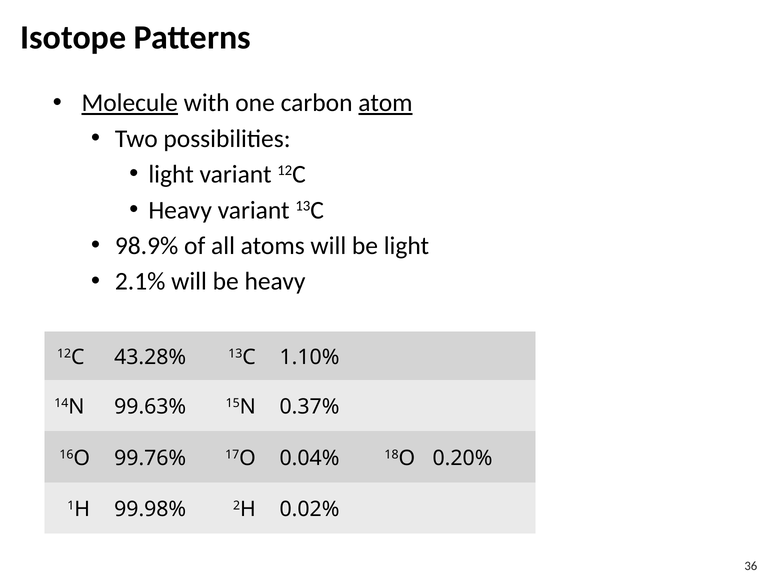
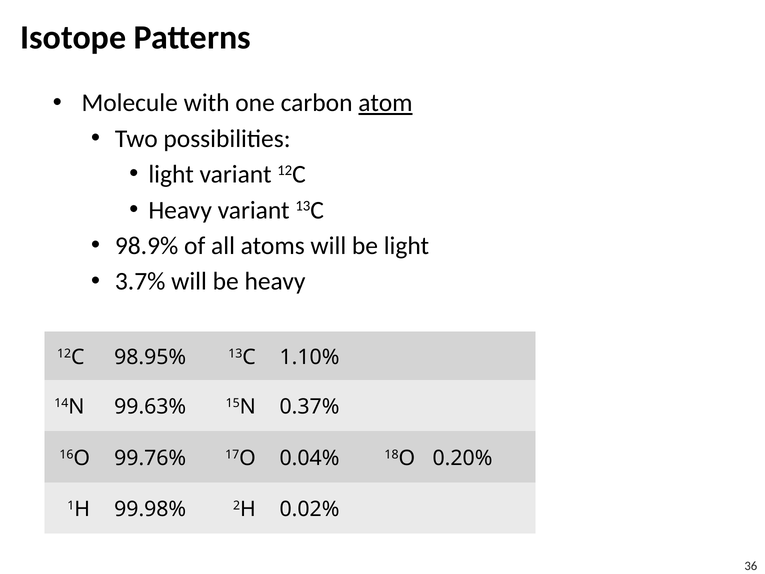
Molecule underline: present -> none (130, 103)
2.1%: 2.1% -> 3.7% (140, 281)
43.28%: 43.28% -> 98.95% (150, 357)
